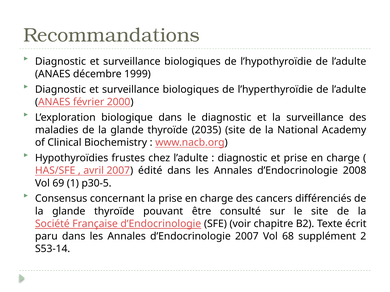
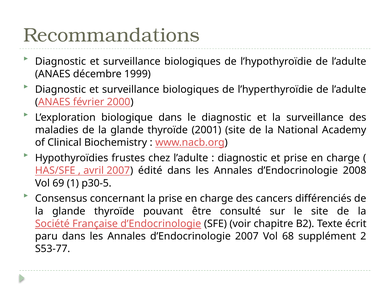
2035: 2035 -> 2001 (206, 130)
S53-14: S53-14 -> S53-77 (53, 249)
